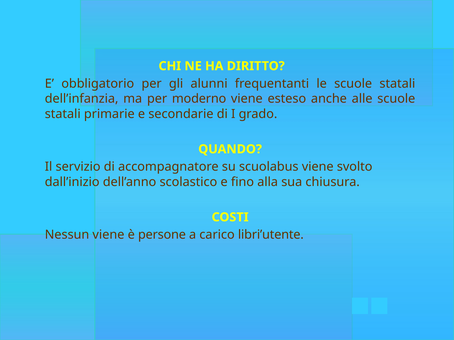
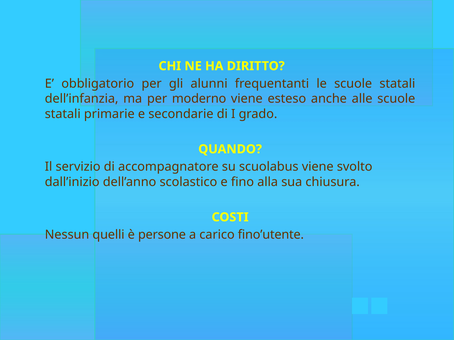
Nessun viene: viene -> quelli (109, 235)
libri’utente: libri’utente -> fino’utente (271, 235)
